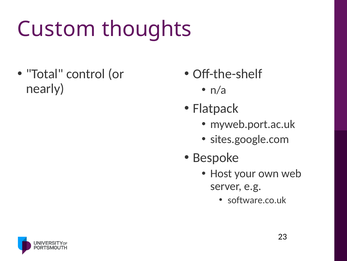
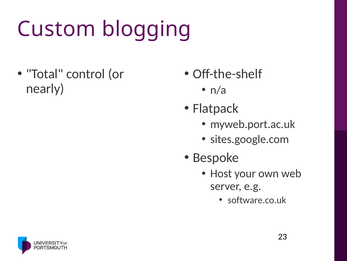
thoughts: thoughts -> blogging (147, 29)
